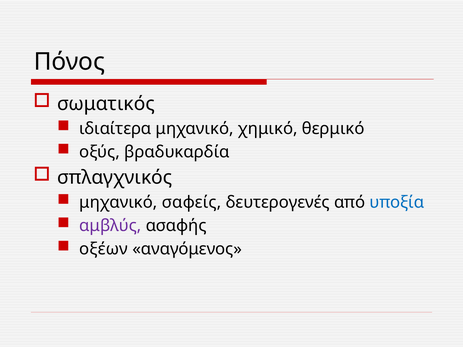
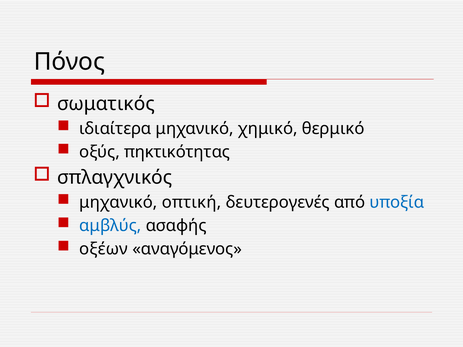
βραδυκαρδία: βραδυκαρδία -> πηκτικότητας (177, 152)
σαφείς: σαφείς -> οπτική (191, 203)
αμβλύς colour: purple -> blue (110, 226)
